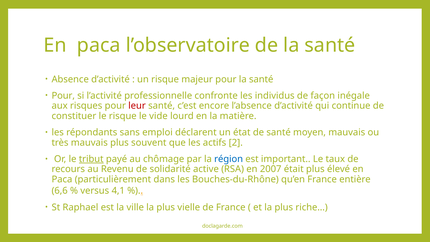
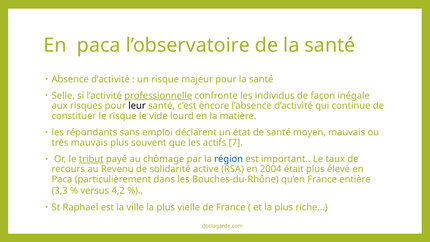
Pour: Pour -> Selle (63, 96)
professionnelle underline: none -> present (158, 96)
leur colour: red -> black (137, 106)
2: 2 -> 7 (236, 143)
2007: 2007 -> 2004 (271, 169)
6,6: 6,6 -> 3,3 (60, 191)
4,1: 4,1 -> 4,2 (118, 191)
